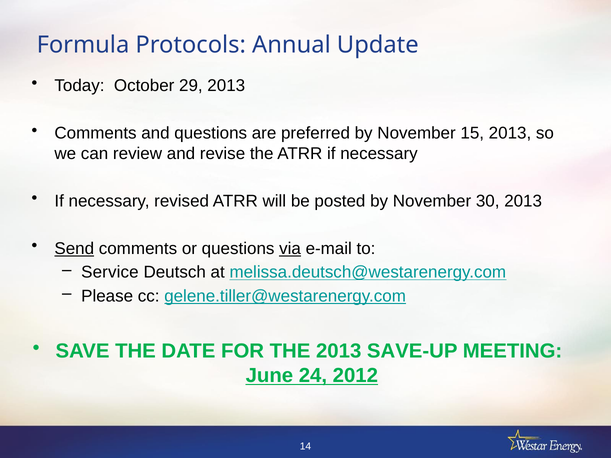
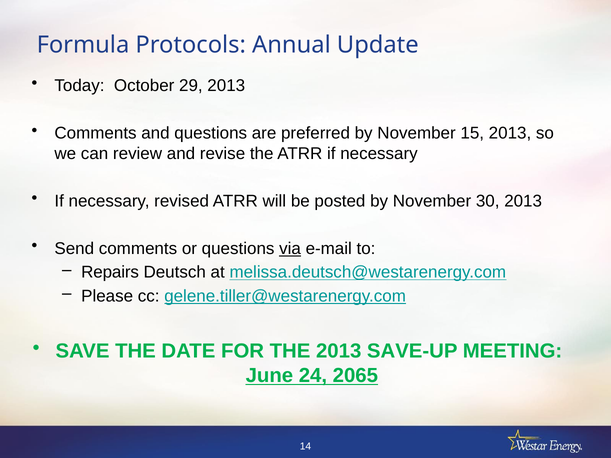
Send underline: present -> none (74, 249)
Service: Service -> Repairs (110, 272)
2012: 2012 -> 2065 (355, 376)
